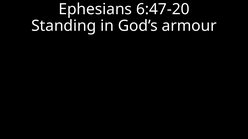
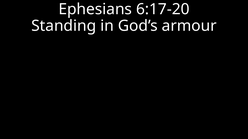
6:47-20: 6:47-20 -> 6:17-20 (163, 9)
